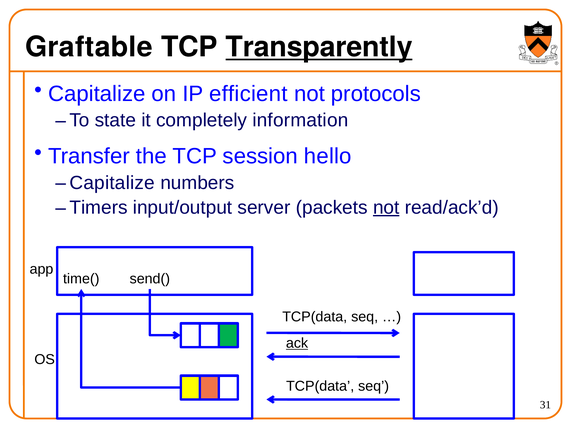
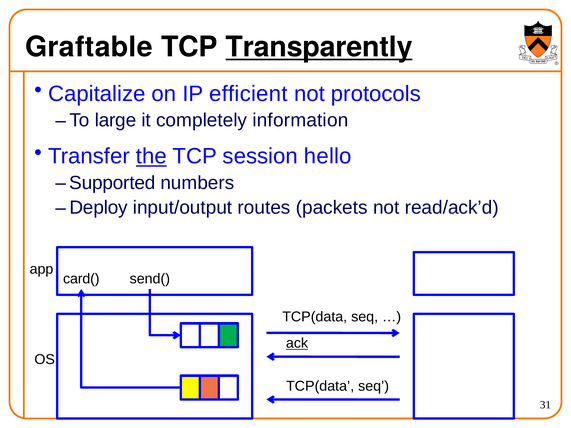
state: state -> large (116, 120)
the underline: none -> present (151, 156)
Capitalize: Capitalize -> Supported (112, 183)
Timers: Timers -> Deploy (99, 208)
server: server -> routes (264, 208)
not underline: present -> none (386, 208)
time(: time( -> card( (81, 279)
